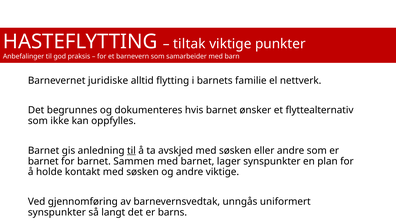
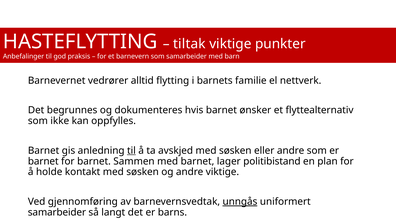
juridiske: juridiske -> vedrører (108, 80)
lager synspunkter: synspunkter -> politibistand (272, 161)
unngås underline: none -> present (240, 201)
synspunkter: synspunkter -> samarbeider (57, 212)
